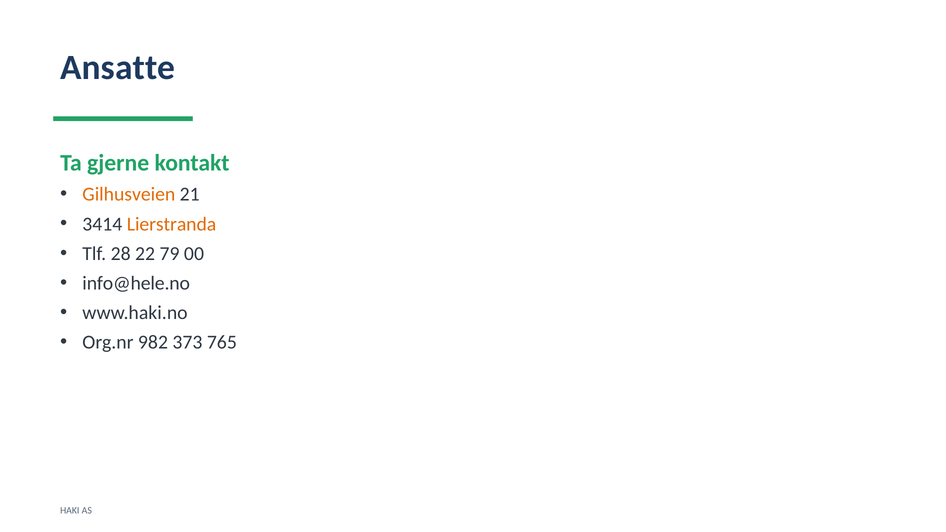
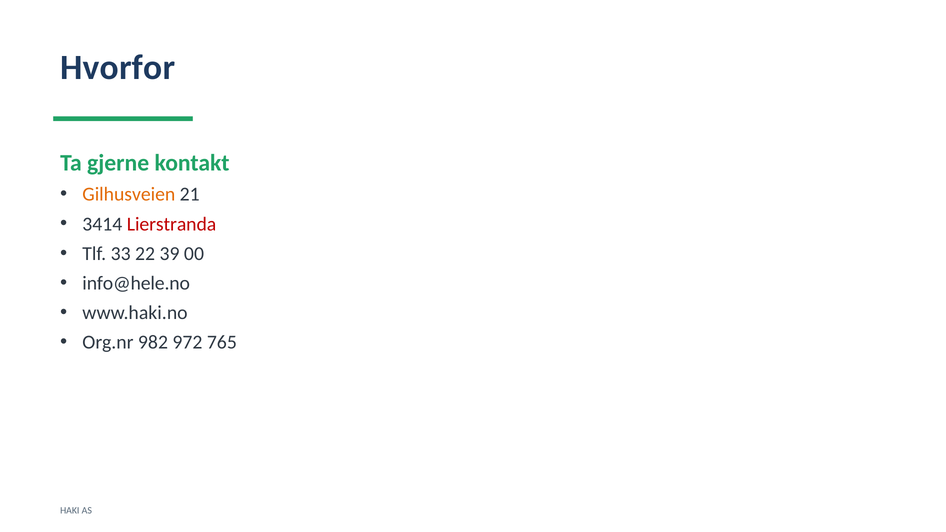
Ansatte: Ansatte -> Hvorfor (118, 68)
Lierstranda colour: orange -> red (172, 224)
28: 28 -> 33 (121, 254)
79: 79 -> 39 (170, 254)
373: 373 -> 972 (187, 342)
